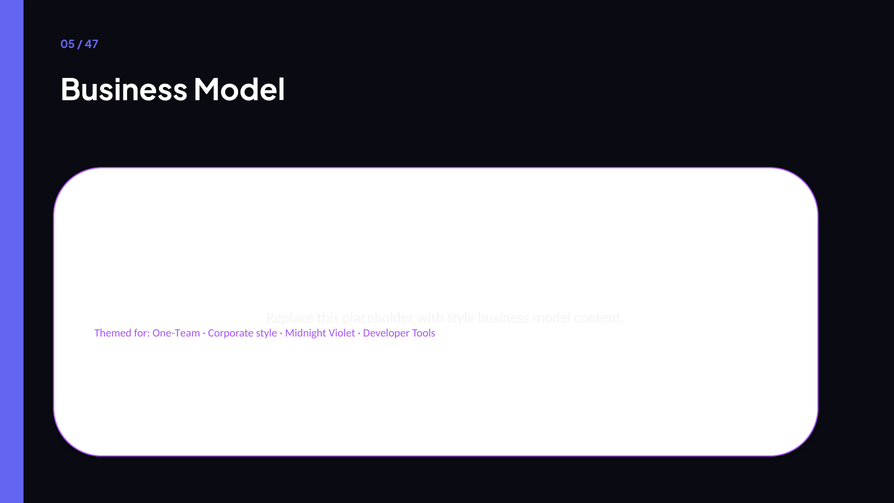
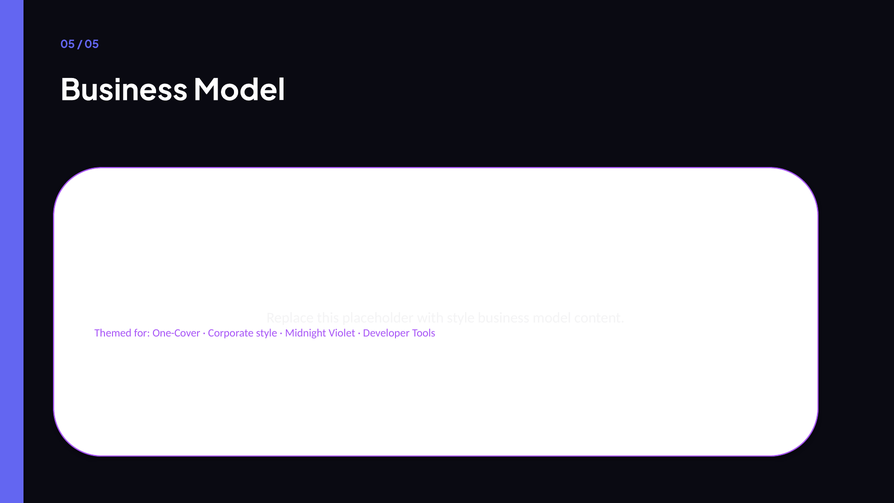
47: 47 -> 05 (92, 44)
One-Team: One-Team -> One-Cover (176, 333)
